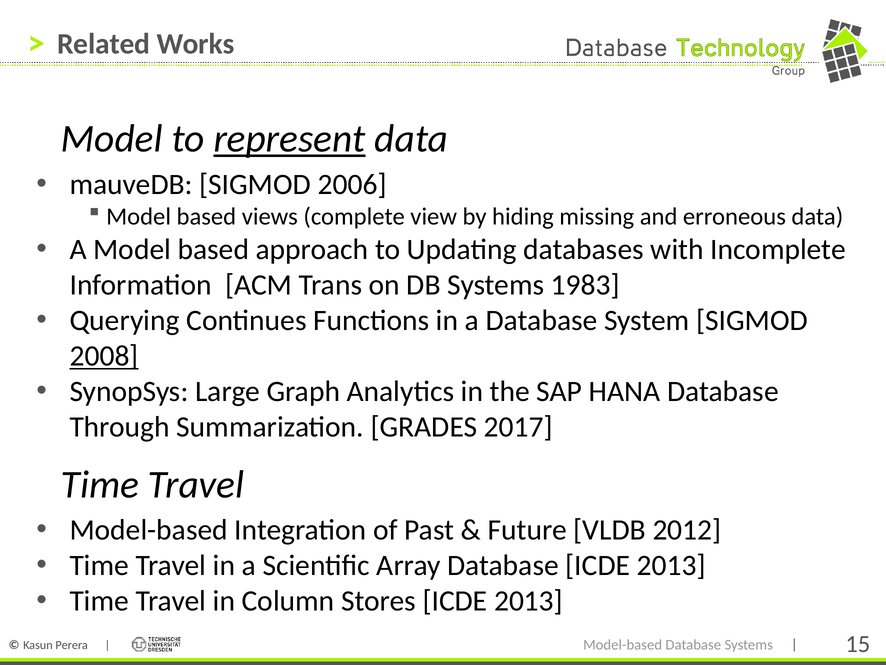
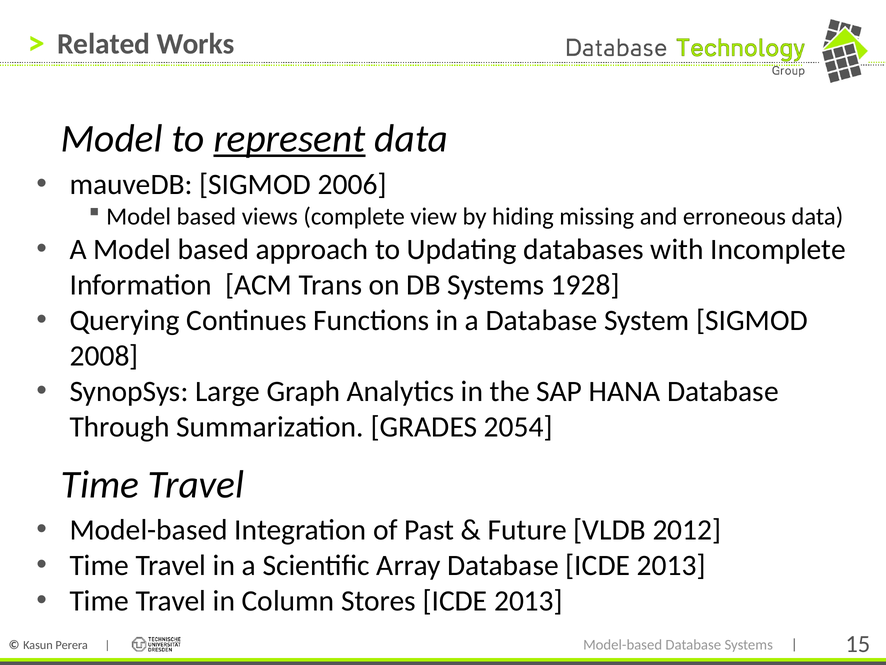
1983: 1983 -> 1928 (585, 285)
2008 underline: present -> none (104, 356)
2017: 2017 -> 2054 (518, 427)
